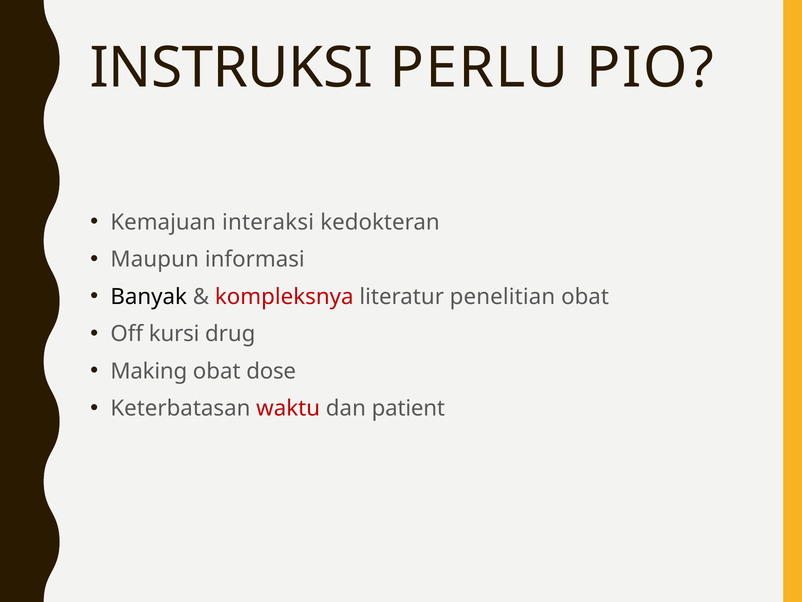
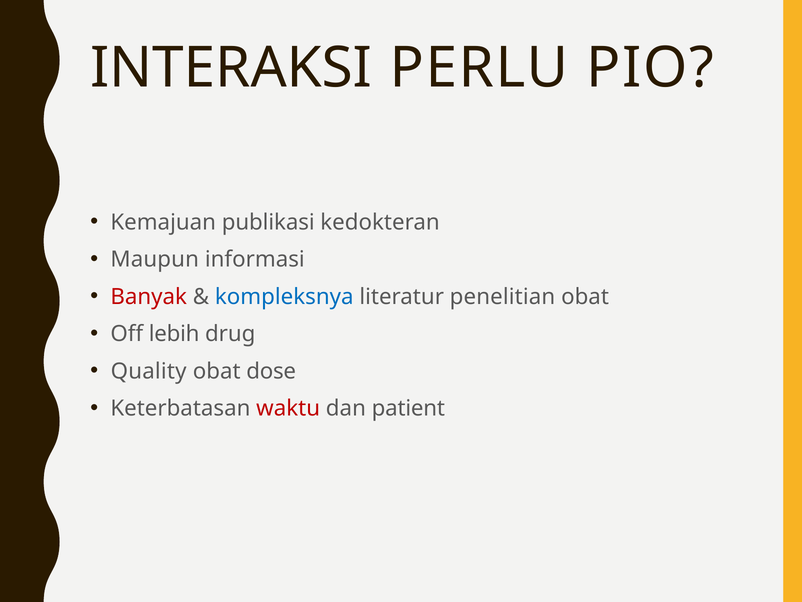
INSTRUKSI: INSTRUKSI -> INTERAKSI (231, 68)
interaksi: interaksi -> publikasi (268, 222)
Banyak colour: black -> red (149, 296)
kompleksnya colour: red -> blue (284, 296)
kursi: kursi -> lebih (174, 334)
Making: Making -> Quality (149, 371)
